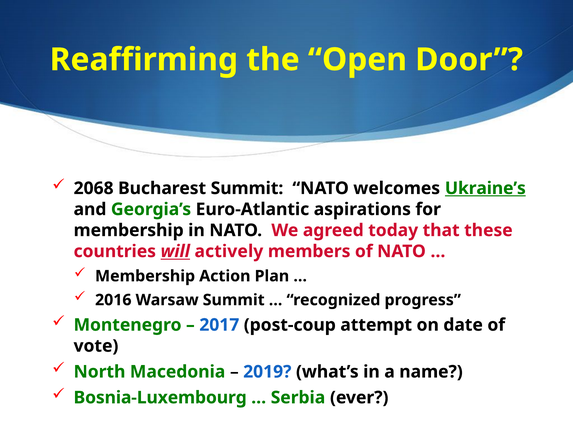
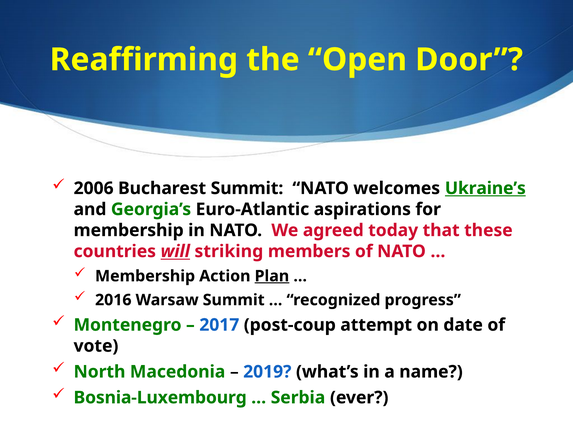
2068: 2068 -> 2006 (94, 188)
actively: actively -> striking (229, 251)
Plan underline: none -> present (272, 276)
